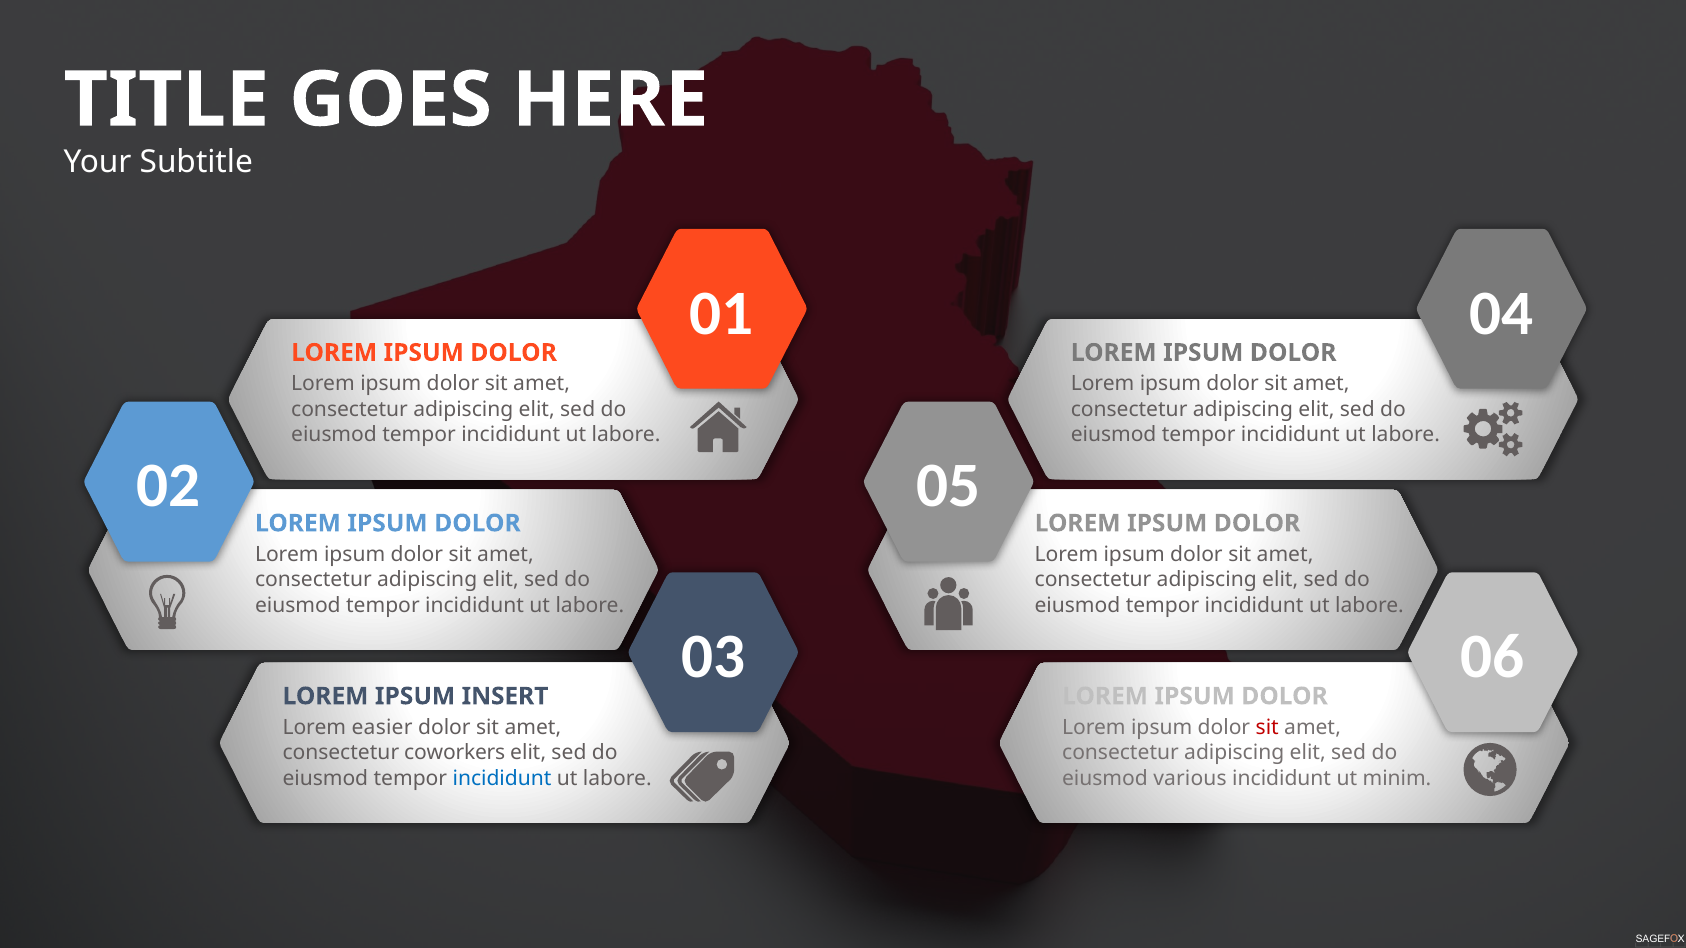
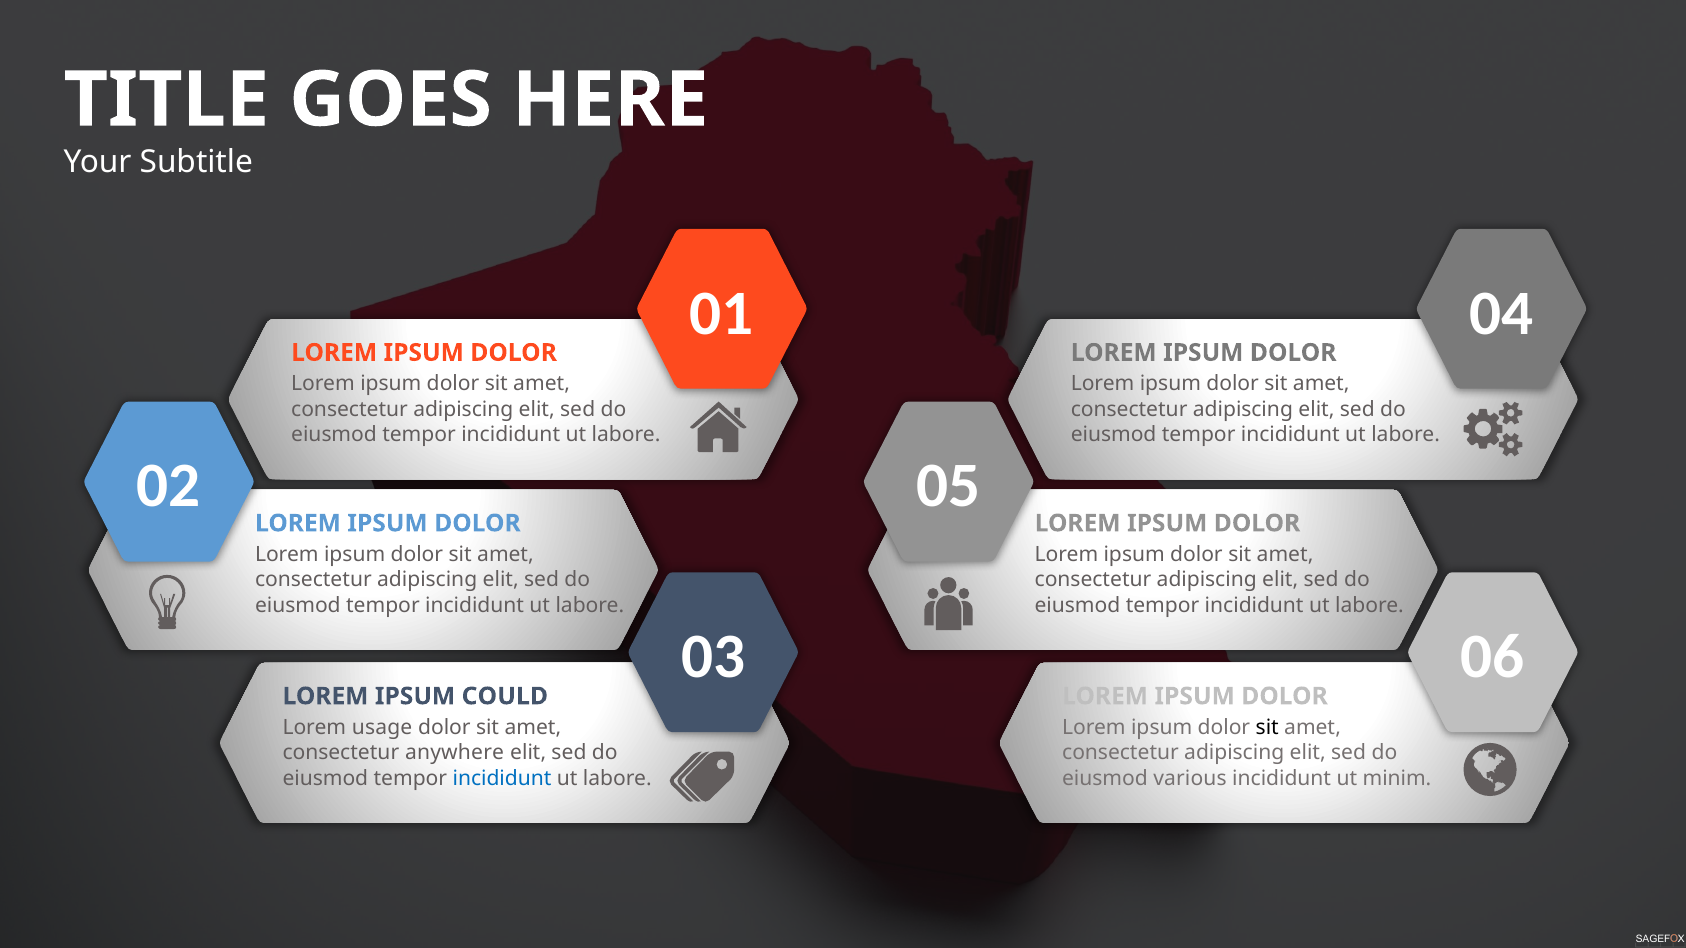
INSERT: INSERT -> COULD (505, 696)
easier: easier -> usage (382, 728)
sit colour: red -> black (1267, 728)
coworkers: coworkers -> anywhere (455, 753)
